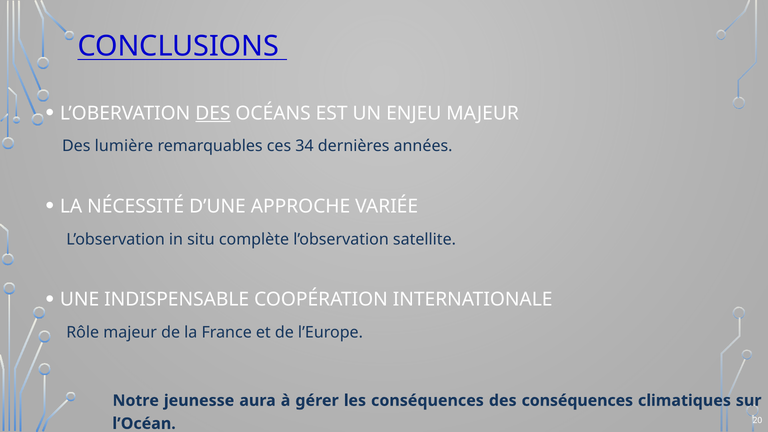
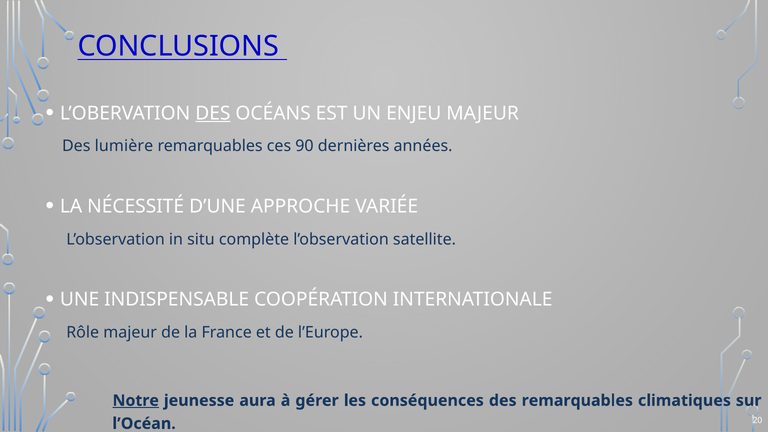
34: 34 -> 90 (304, 146)
Notre underline: none -> present (136, 401)
des conséquences: conséquences -> remarquables (577, 401)
